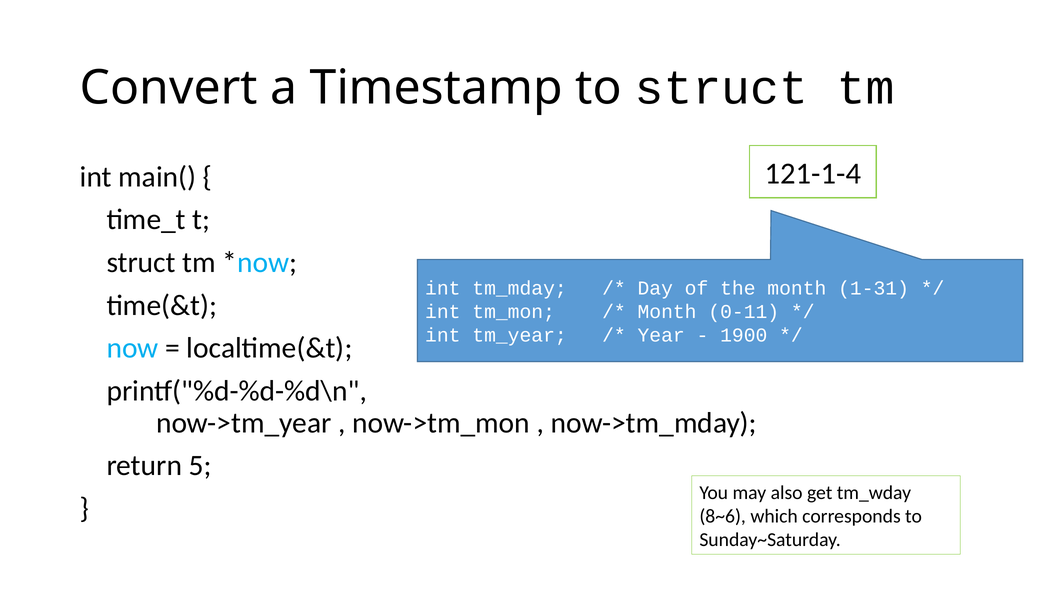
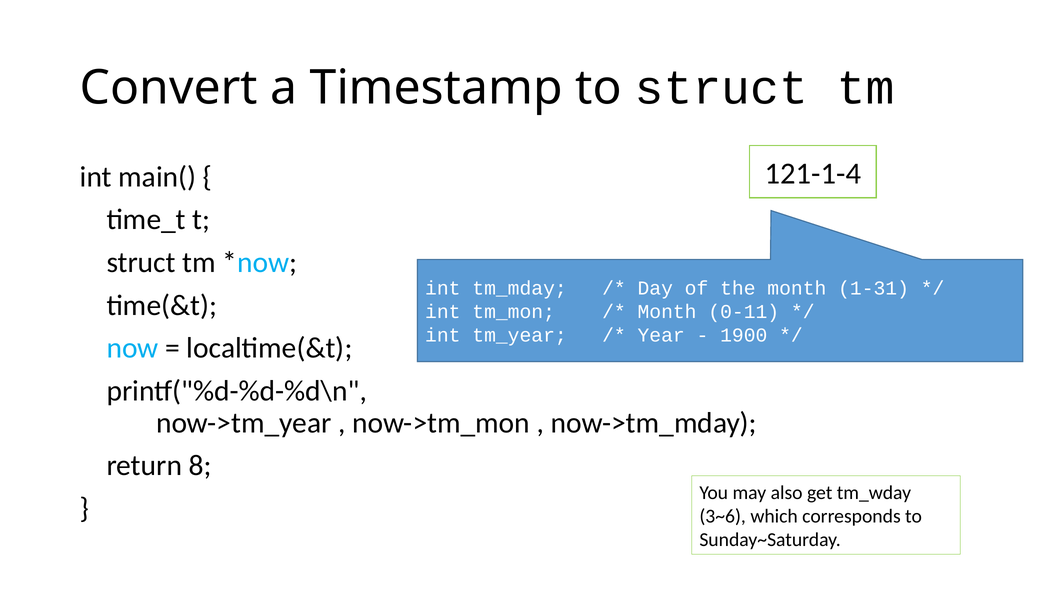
5: 5 -> 8 (200, 466)
8~6: 8~6 -> 3~6 (723, 516)
